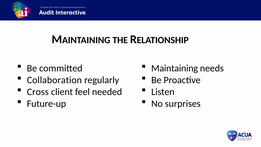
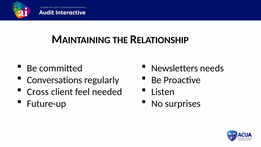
Maintaining: Maintaining -> Newsletters (175, 68)
Collaboration: Collaboration -> Conversations (54, 80)
